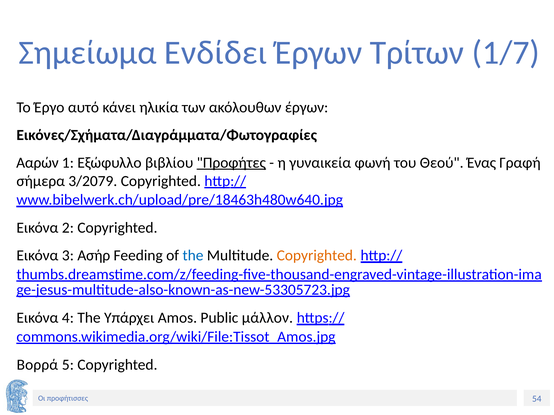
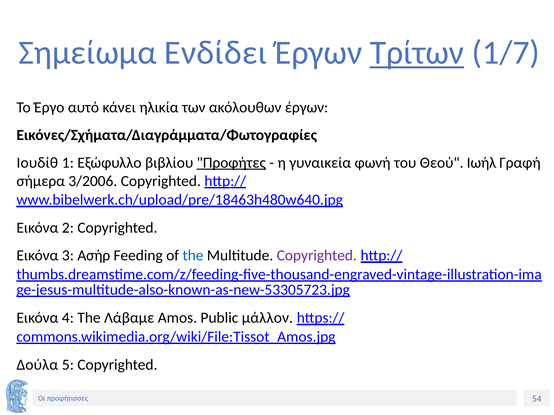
Τρίτων underline: none -> present (417, 53)
Ααρών: Ααρών -> Ιουδίθ (37, 163)
Ένας: Ένας -> Ιωήλ (481, 163)
3/2079: 3/2079 -> 3/2006 (93, 181)
Copyrighted colour: orange -> purple (317, 256)
Υπάρχει: Υπάρχει -> Λάβαμε (129, 318)
Βορρά: Βορρά -> Δούλα (37, 365)
